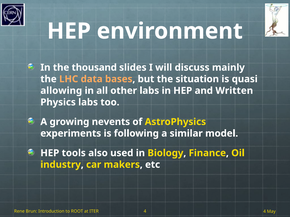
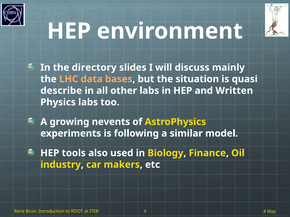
thousand: thousand -> directory (94, 68)
allowing: allowing -> describe (61, 91)
